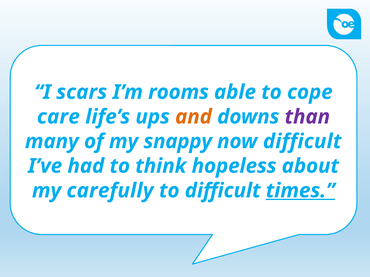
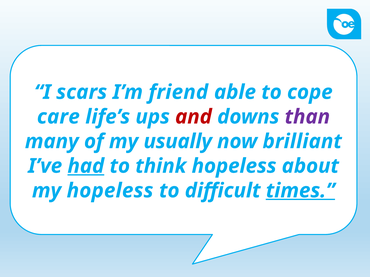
rooms: rooms -> friend (178, 92)
and colour: orange -> red (194, 117)
snappy: snappy -> usually (178, 142)
now difficult: difficult -> brilliant (302, 142)
had underline: none -> present (86, 166)
my carefully: carefully -> hopeless (110, 191)
